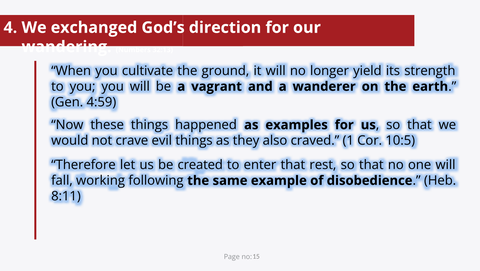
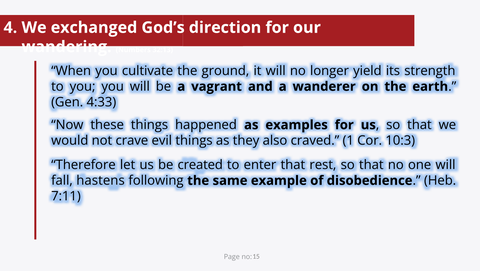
4:59: 4:59 -> 4:33 (101, 102)
10:5: 10:5 -> 10:3 (400, 140)
working: working -> hastens (101, 180)
8:11: 8:11 -> 7:11 (66, 196)
